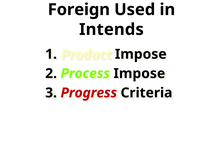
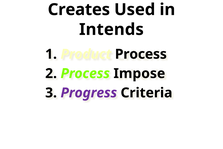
Foreign: Foreign -> Creates (79, 10)
Product Impose: Impose -> Process (141, 54)
Progress colour: red -> purple (89, 93)
